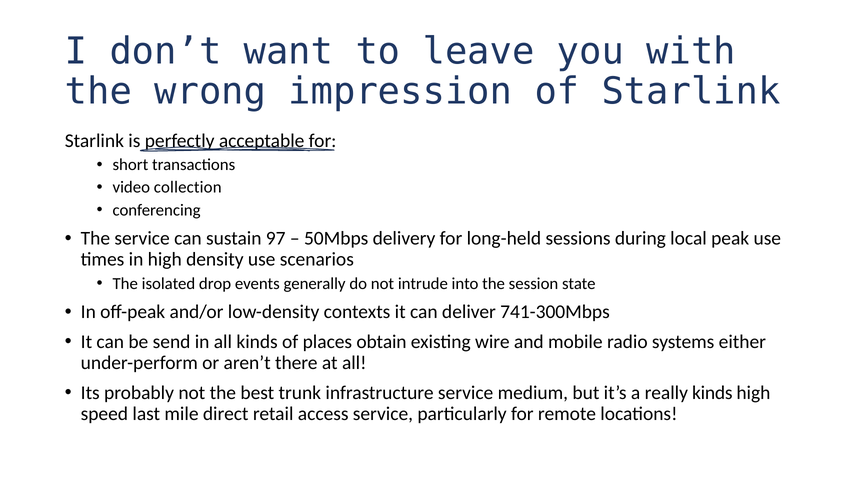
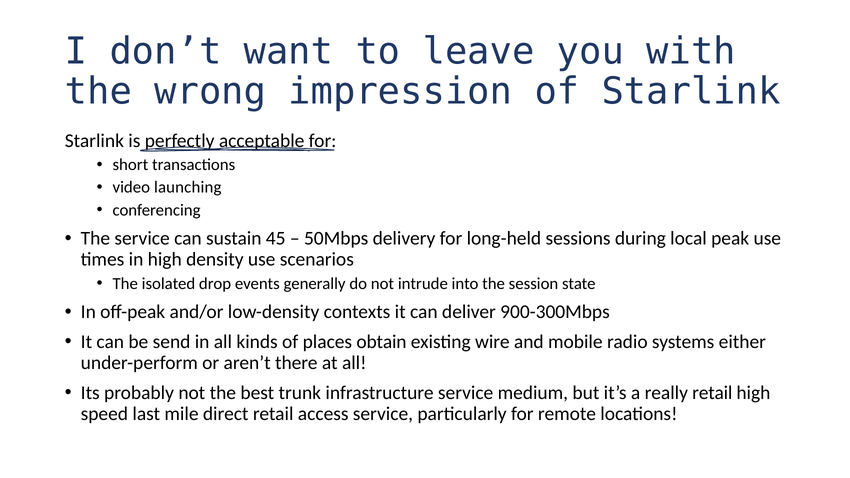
collection: collection -> launching (188, 187)
97: 97 -> 45 (276, 239)
741-300Mbps: 741-300Mbps -> 900-300Mbps (555, 312)
really kinds: kinds -> retail (712, 393)
